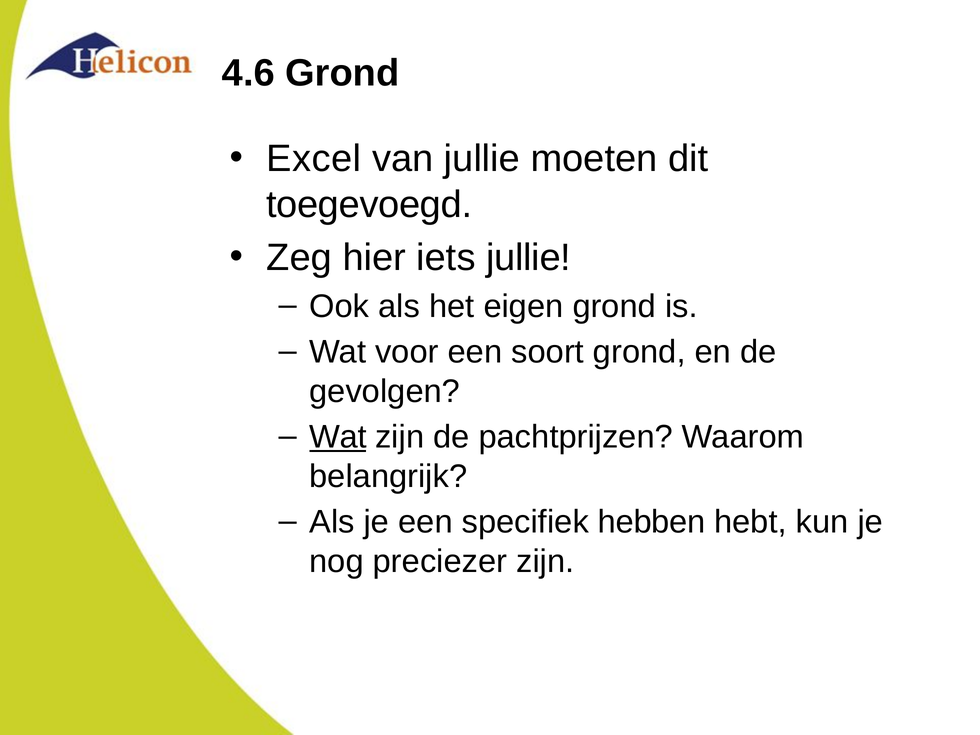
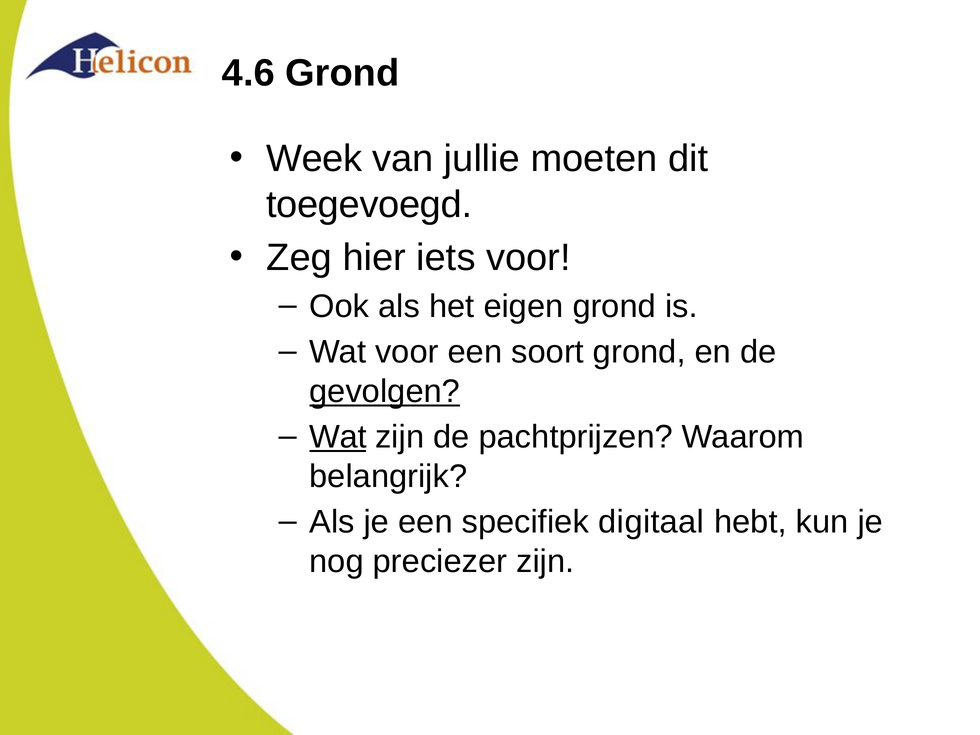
Excel: Excel -> Week (314, 159)
iets jullie: jullie -> voor (528, 258)
gevolgen underline: none -> present (385, 391)
hebben: hebben -> digitaal (651, 522)
